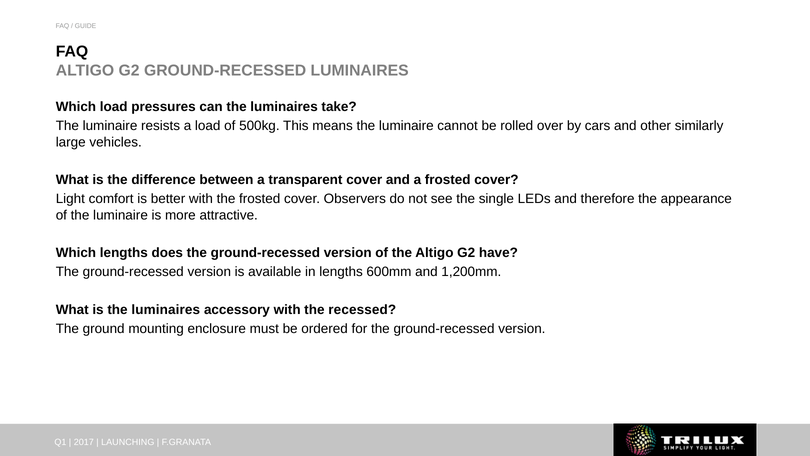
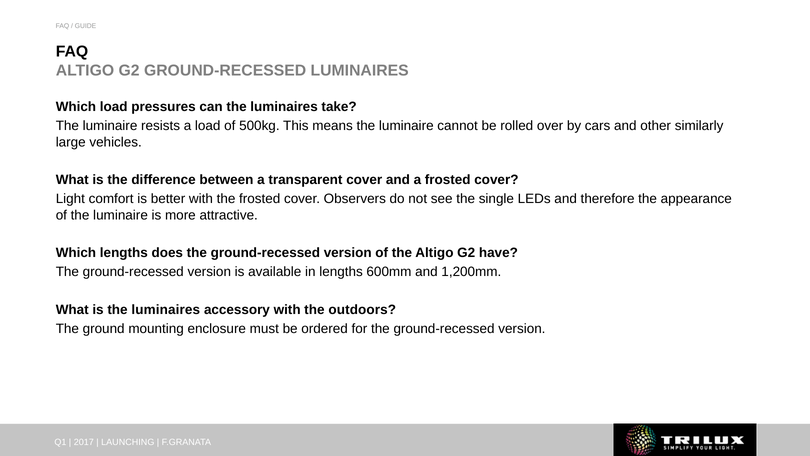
recessed: recessed -> outdoors (362, 309)
